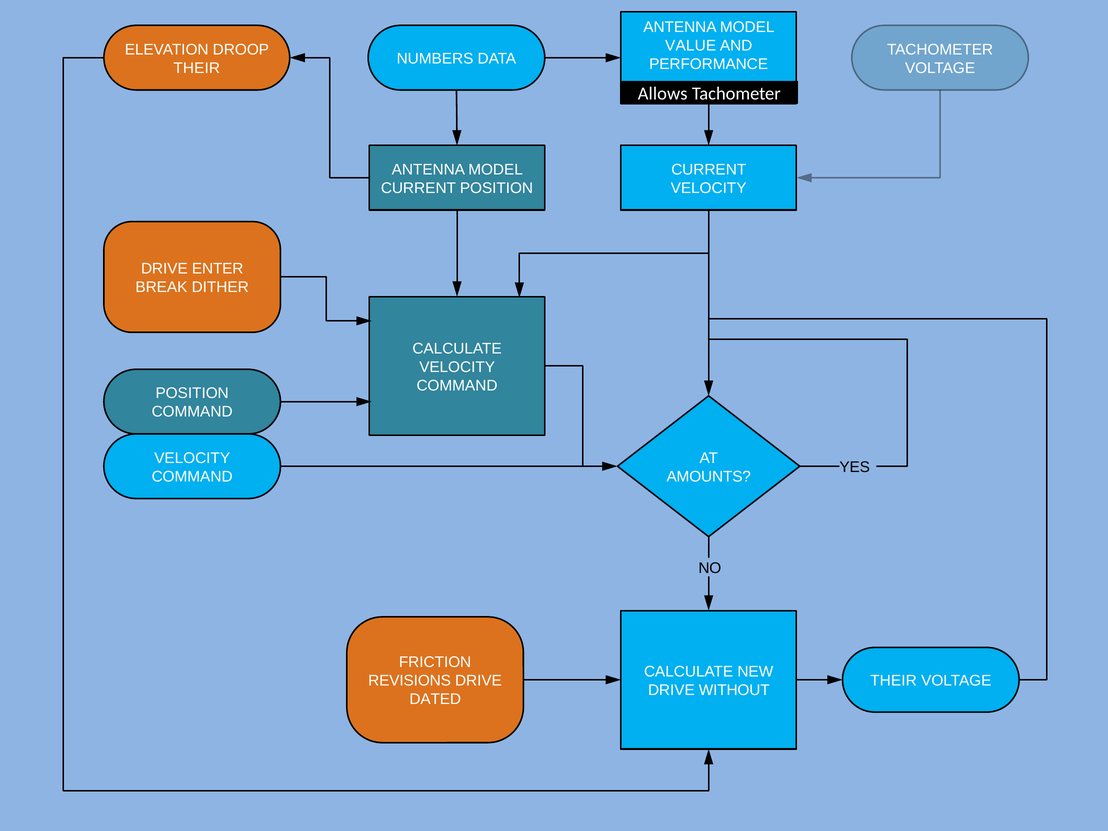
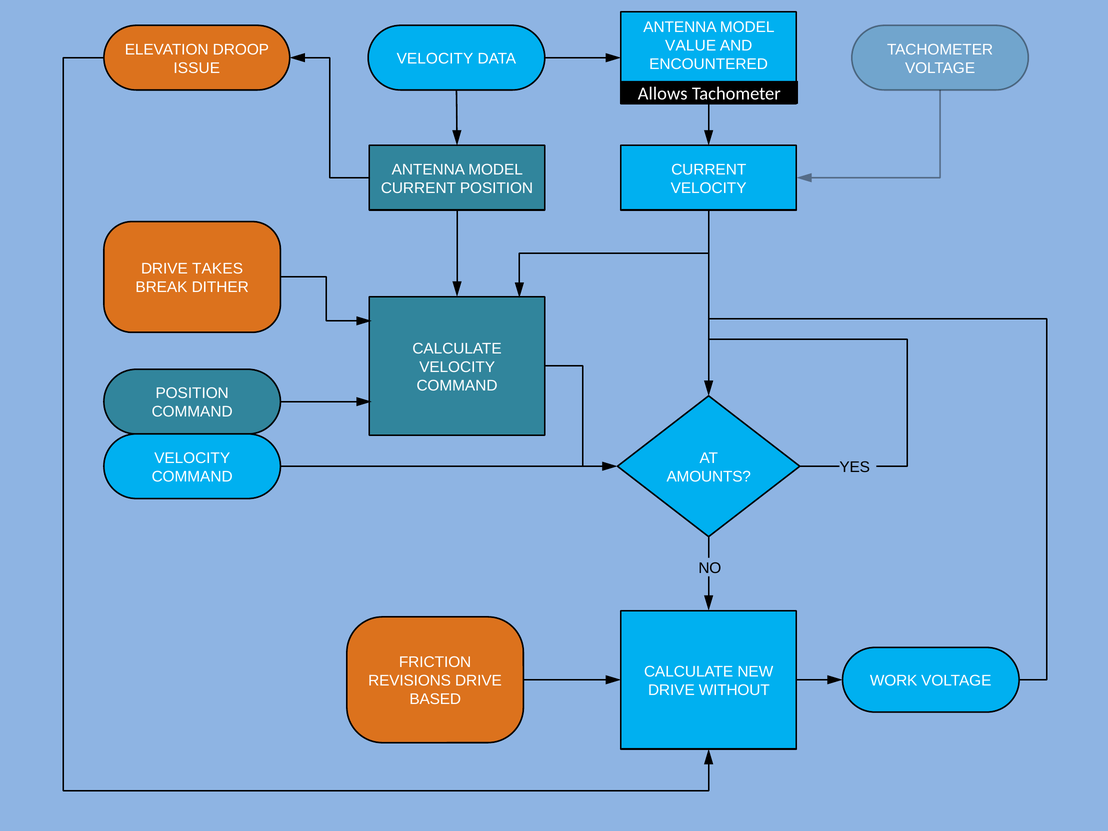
NUMBERS: NUMBERS -> VELOCITY (435, 59)
PERFORMANCE: PERFORMANCE -> ENCOUNTERED (709, 64)
THEIR: THEIR -> ISSUE (197, 68)
ENTER: ENTER -> TAKES (218, 269)
THEIR: THEIR -> WORK (894, 681)
DATED: DATED -> BASED (435, 699)
